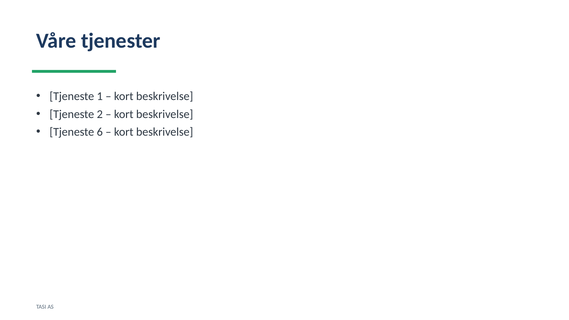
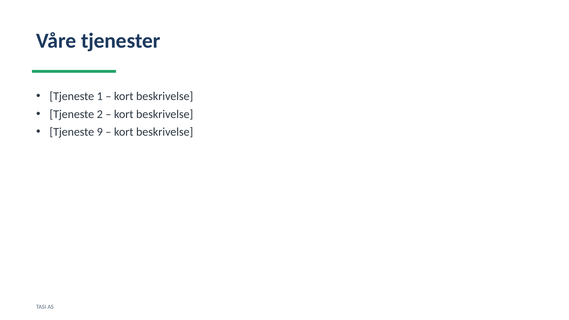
6: 6 -> 9 (100, 132)
